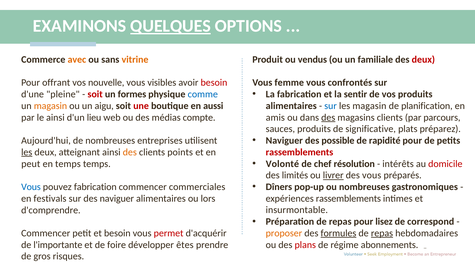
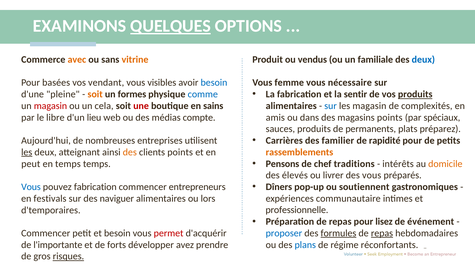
deux colour: red -> blue (423, 60)
confrontés: confrontés -> nécessaire (350, 83)
offrant: offrant -> basées (56, 83)
nouvelle: nouvelle -> vendant (106, 83)
besoin colour: red -> blue (214, 83)
produits underline: none -> present (415, 94)
soit colour: red -> orange (95, 94)
magasin colour: orange -> red (50, 106)
aigu: aigu -> cela (104, 106)
aussi: aussi -> sains (213, 106)
planification: planification -> complexités (427, 106)
le ainsi: ainsi -> libre (55, 118)
des underline: present -> none (328, 118)
magasins clients: clients -> points (390, 118)
parcours: parcours -> spéciaux (442, 118)
significative: significative -> permanents (371, 129)
Naviguer: Naviguer -> Carrières (284, 141)
possible: possible -> familier (338, 141)
rassemblements colour: red -> orange (299, 152)
Volonté: Volonté -> Pensons (282, 164)
résolution: résolution -> traditions (354, 164)
domicile colour: red -> orange (445, 164)
limités: limités -> élevés (295, 175)
livrer underline: present -> none (333, 175)
ou nombreuses: nombreuses -> soutiennent (364, 187)
commerciales: commerciales -> entrepreneurs (197, 187)
expériences rassemblements: rassemblements -> communautaire (348, 199)
d'comprendre: d'comprendre -> d'temporaires (51, 210)
insurmontable: insurmontable -> professionnelle (297, 210)
correspond: correspond -> événement (431, 222)
proposer colour: orange -> blue (284, 233)
plans colour: red -> blue (305, 245)
abonnements: abonnements -> réconfortants (390, 245)
foire: foire -> forts (117, 245)
êtes: êtes -> avez (185, 245)
risques underline: none -> present (68, 257)
